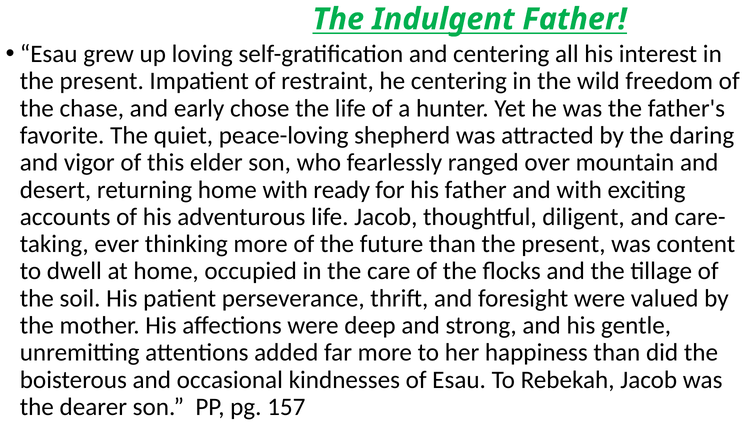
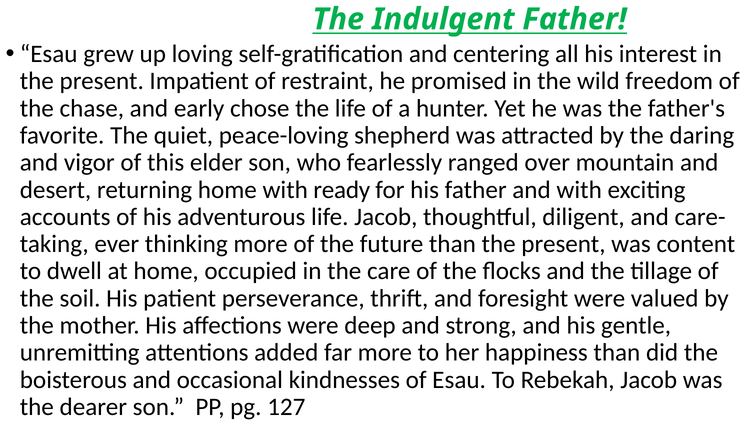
he centering: centering -> promised (459, 81)
157: 157 -> 127 (286, 407)
